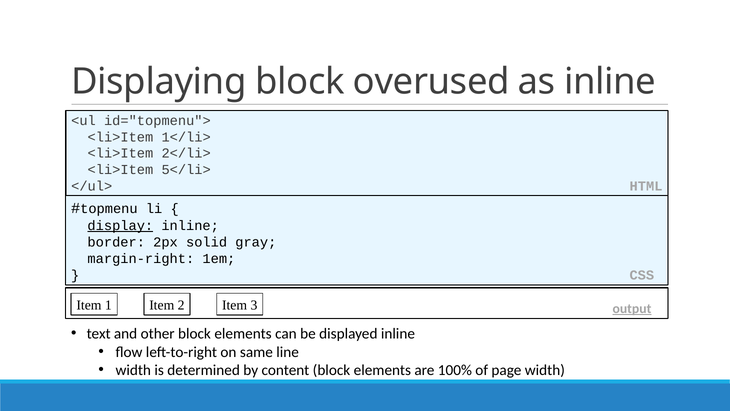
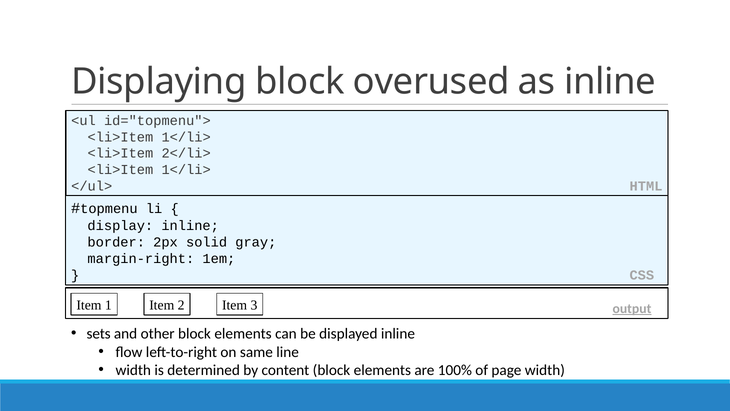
5</li>: 5</li> -> 1</li> (186, 170)
display underline: present -> none (120, 225)
text: text -> sets (99, 333)
